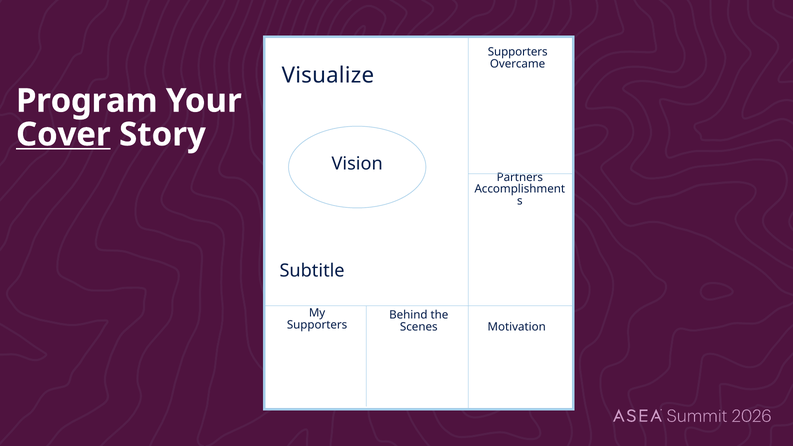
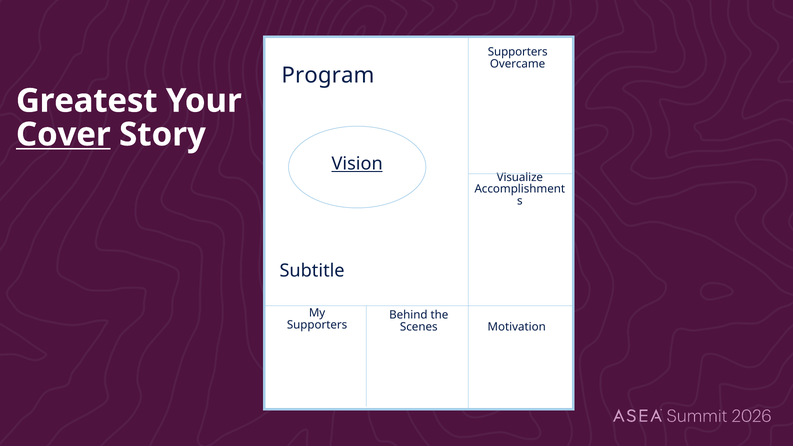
Visualize: Visualize -> Program (328, 75)
Program: Program -> Greatest (87, 101)
Vision underline: none -> present (357, 164)
Partners: Partners -> Visualize (520, 177)
